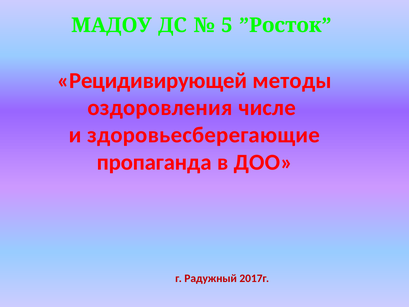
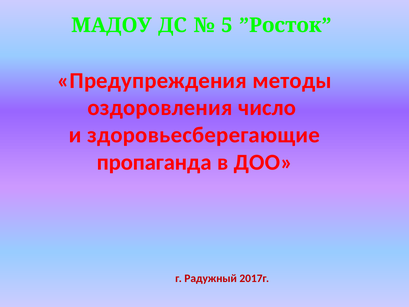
Рецидивирующей: Рецидивирующей -> Предупреждения (152, 80)
числе: числе -> число (267, 108)
